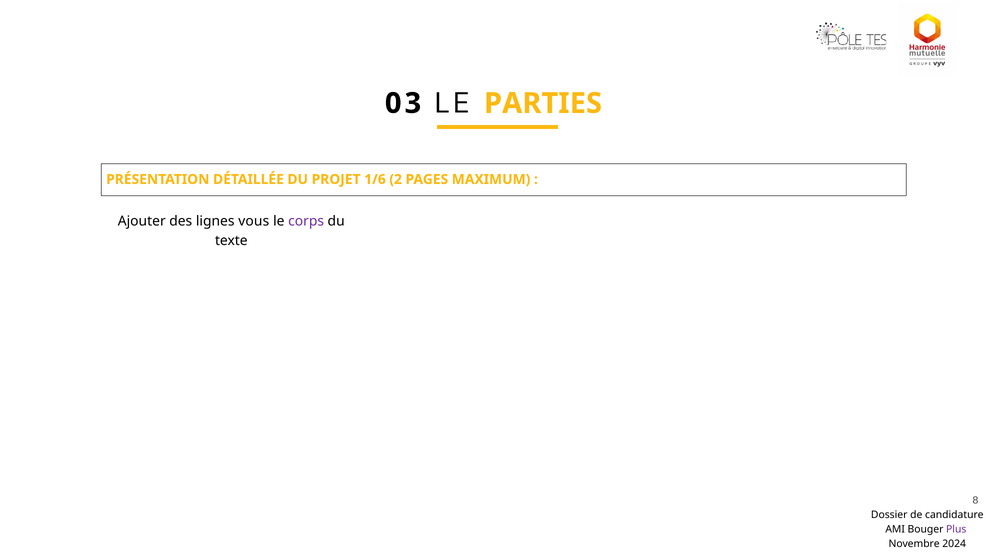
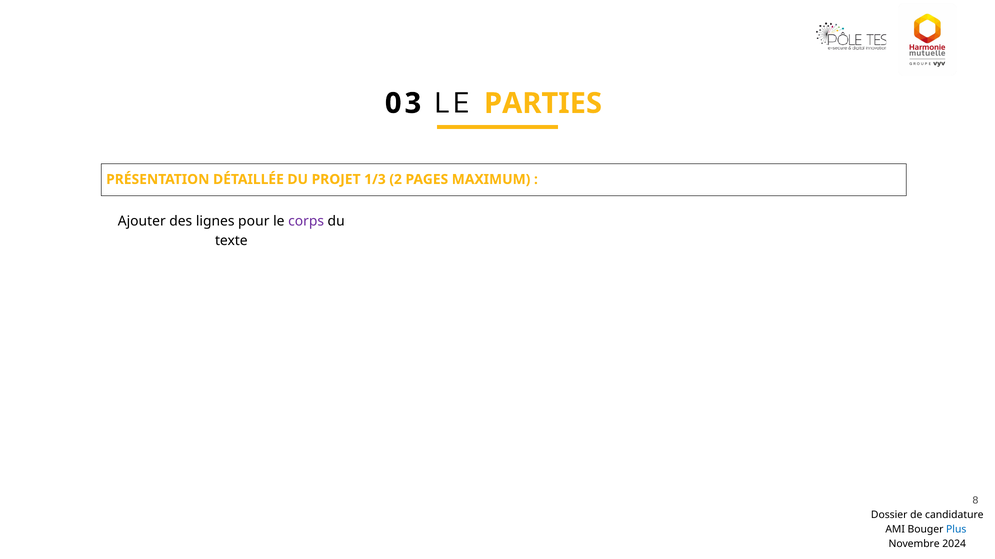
1/6: 1/6 -> 1/3 (375, 180)
vous: vous -> pour (254, 221)
Plus colour: purple -> blue (956, 530)
